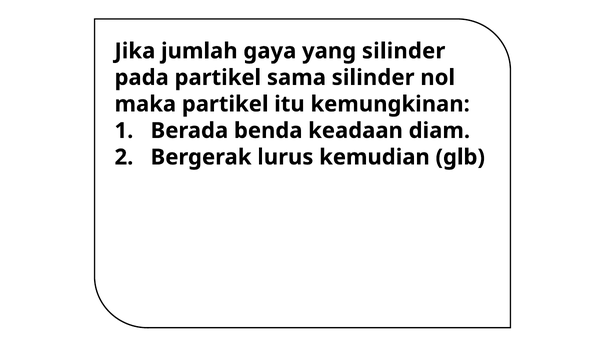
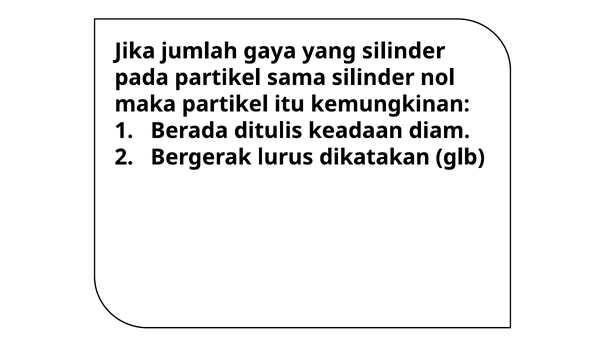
benda: benda -> ditulis (268, 130)
kemudian: kemudian -> dikatakan (375, 157)
